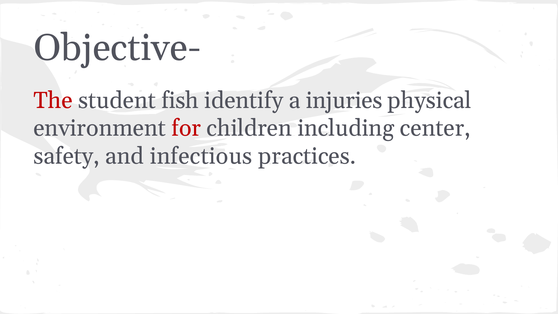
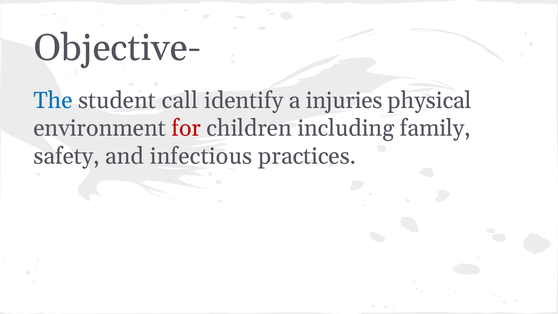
The colour: red -> blue (53, 100)
fish: fish -> call (180, 100)
center: center -> family (435, 128)
